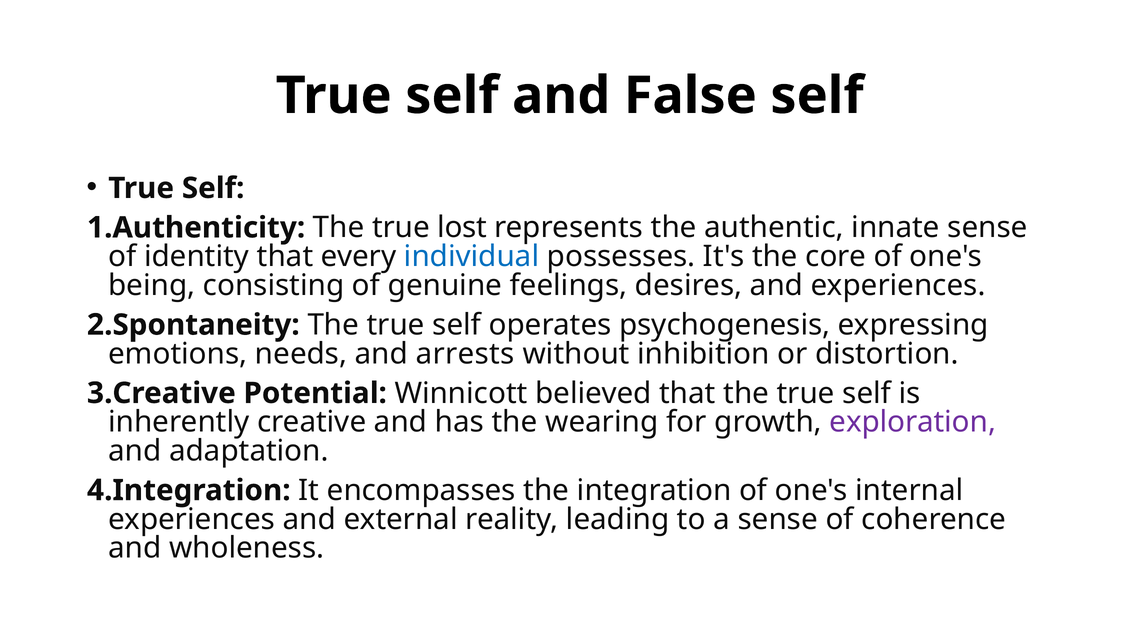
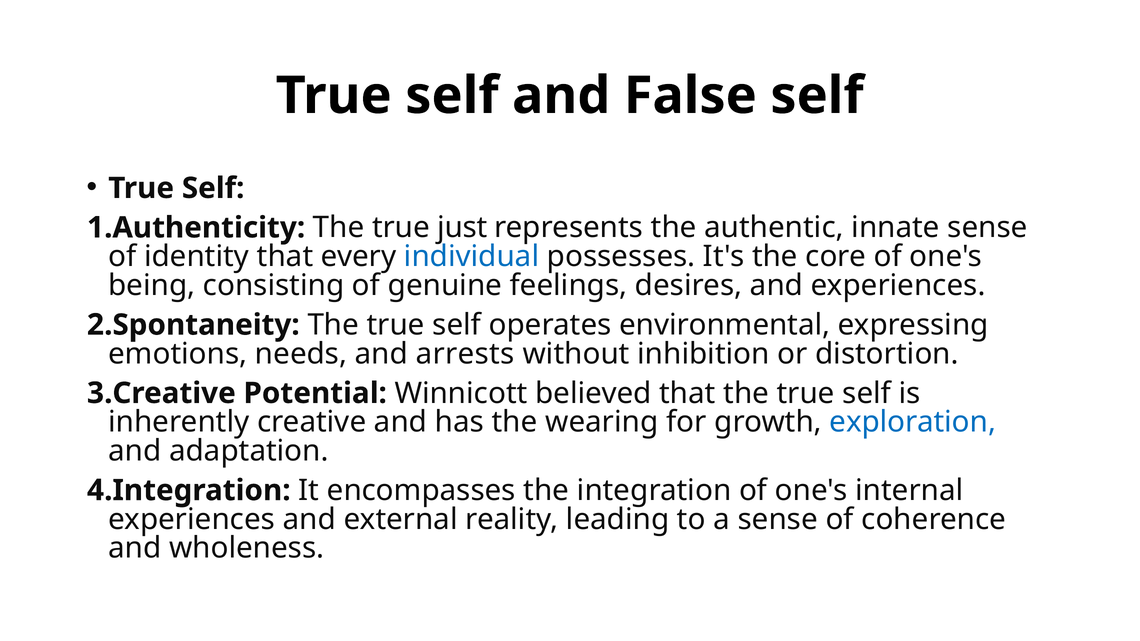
lost: lost -> just (462, 228)
psychogenesis: psychogenesis -> environmental (725, 325)
exploration colour: purple -> blue (913, 422)
